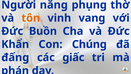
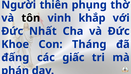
năng: năng -> thiên (54, 5)
tôn colour: orange -> black (31, 18)
vang: vang -> khắp (92, 18)
Buồn: Buồn -> Nhất (43, 31)
Khẩn: Khẩn -> Khoe (15, 44)
Chúng: Chúng -> Tháng (89, 44)
